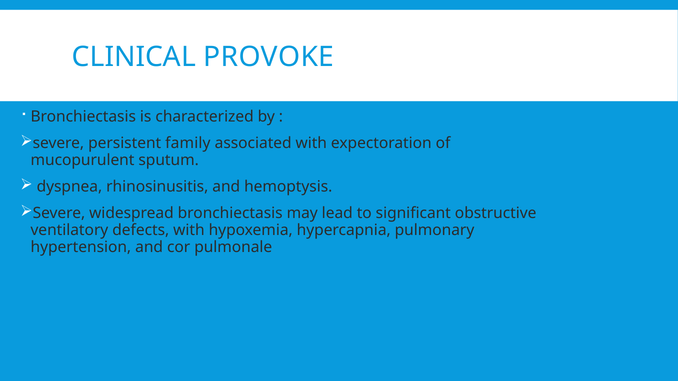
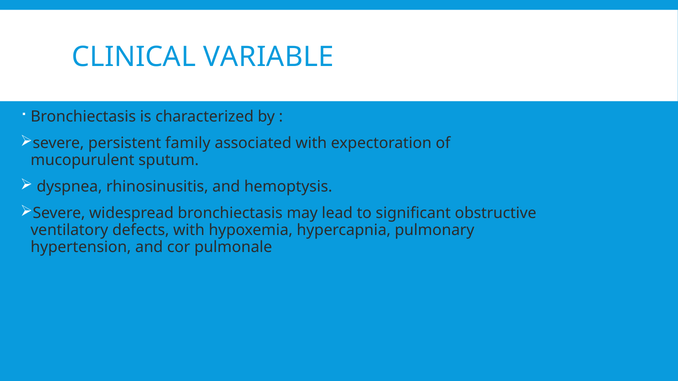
PROVOKE: PROVOKE -> VARIABLE (269, 57)
